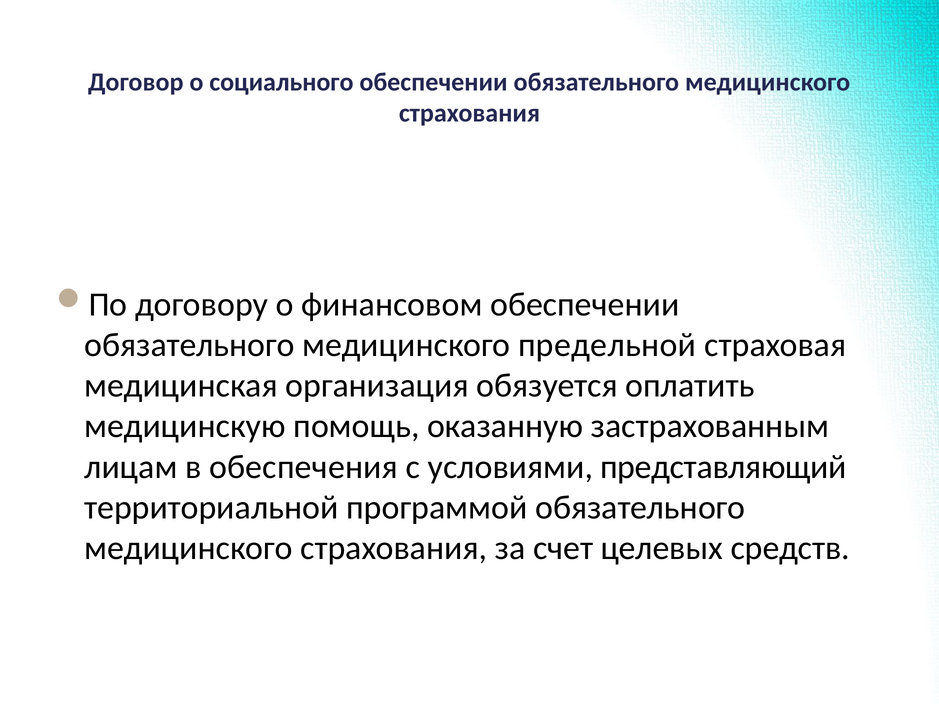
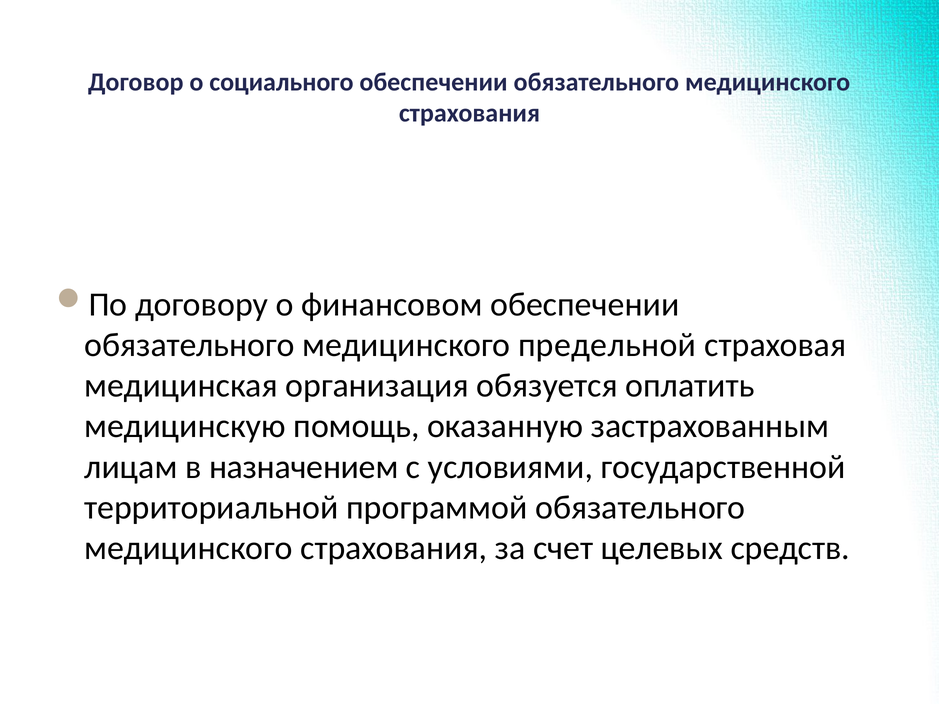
обеспечения: обеспечения -> назначением (304, 467)
представляющий: представляющий -> государственной (723, 467)
